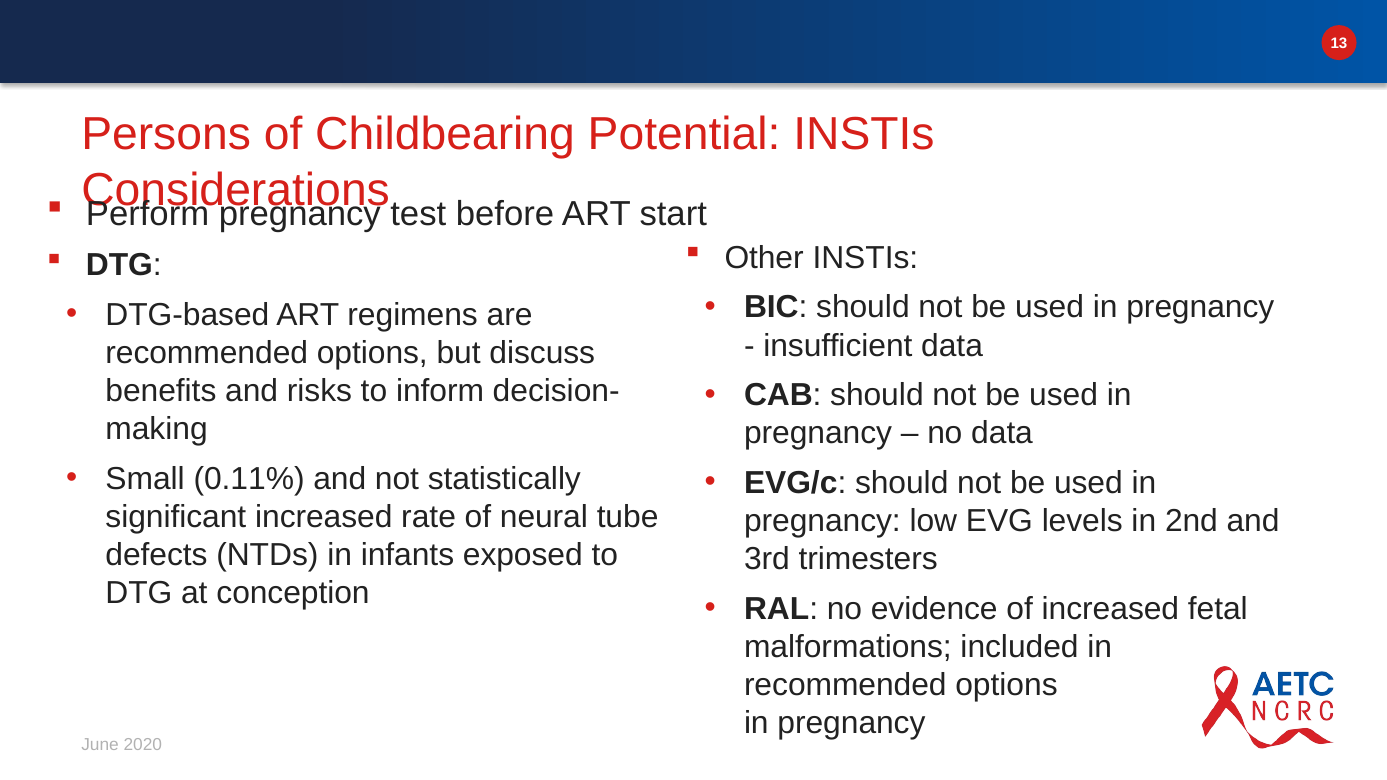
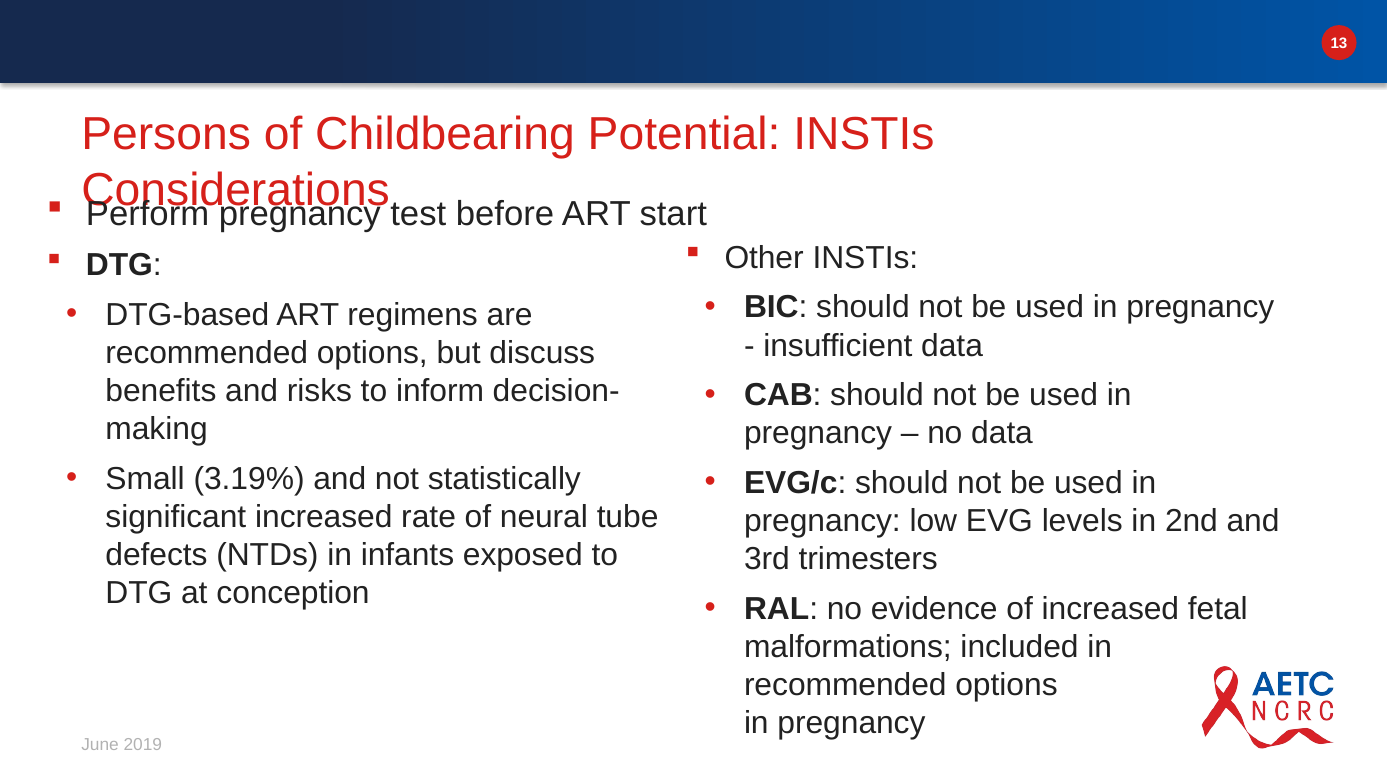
0.11%: 0.11% -> 3.19% (249, 479)
2020: 2020 -> 2019 (143, 745)
